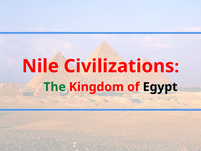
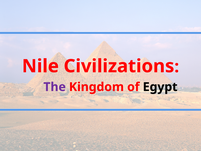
The colour: green -> purple (55, 87)
